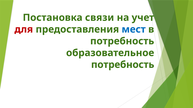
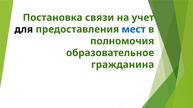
для colour: red -> black (24, 29)
потребность: потребность -> полномочия (122, 41)
потребность: потребность -> гражданина (123, 65)
